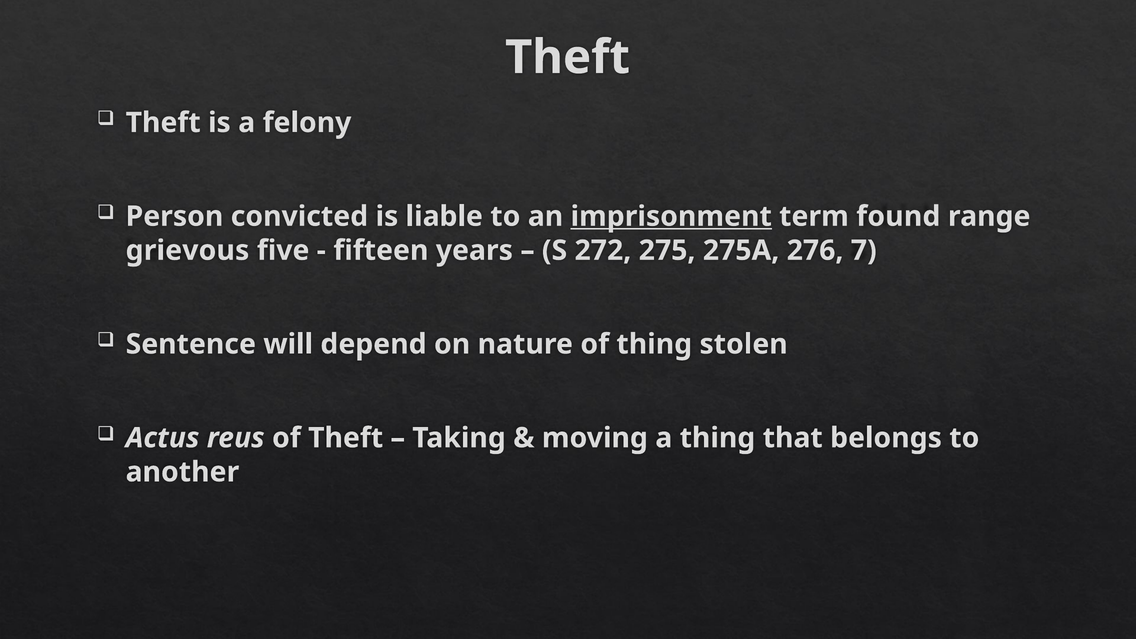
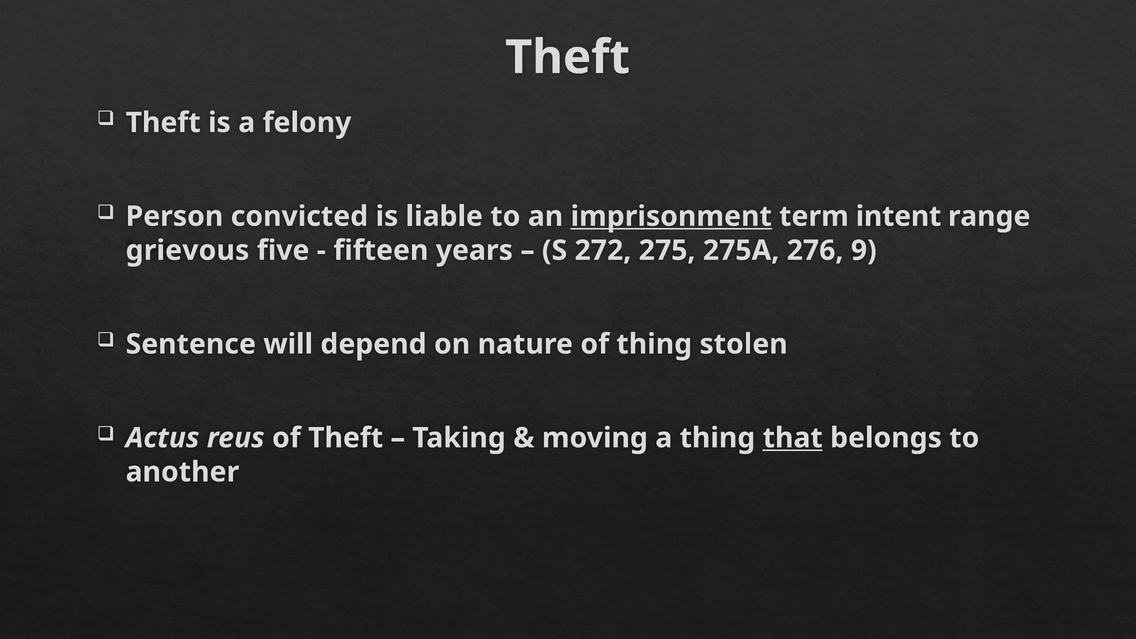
found: found -> intent (899, 216)
7: 7 -> 9 (864, 250)
that underline: none -> present (793, 438)
